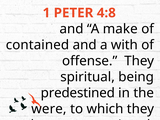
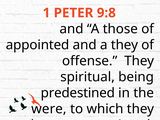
4:8: 4:8 -> 9:8 (106, 13)
make: make -> those (120, 29)
contained: contained -> appointed (38, 45)
a with: with -> they (124, 45)
